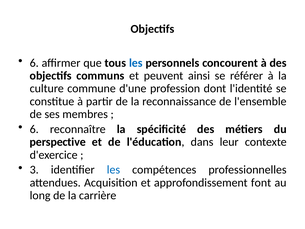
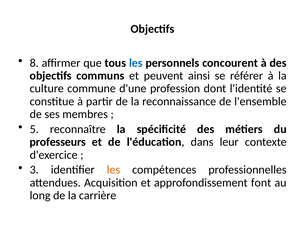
6: 6 -> 8 (34, 63)
6: 6 -> 5 (34, 129)
perspective: perspective -> professeurs (58, 142)
les colour: blue -> orange (113, 170)
